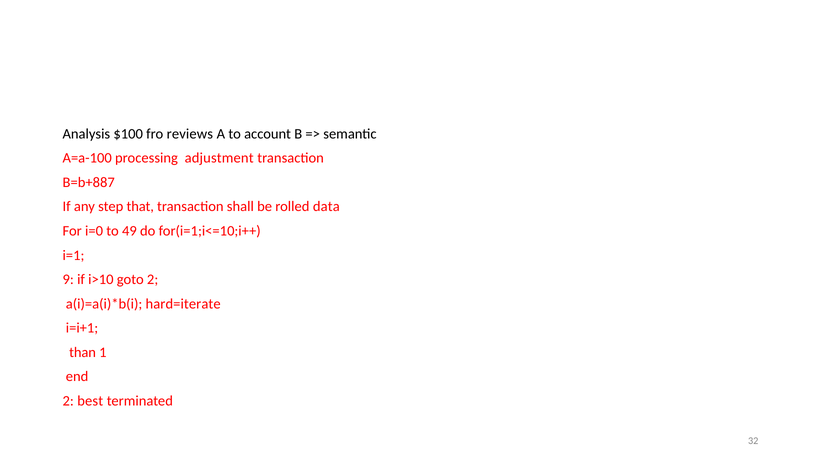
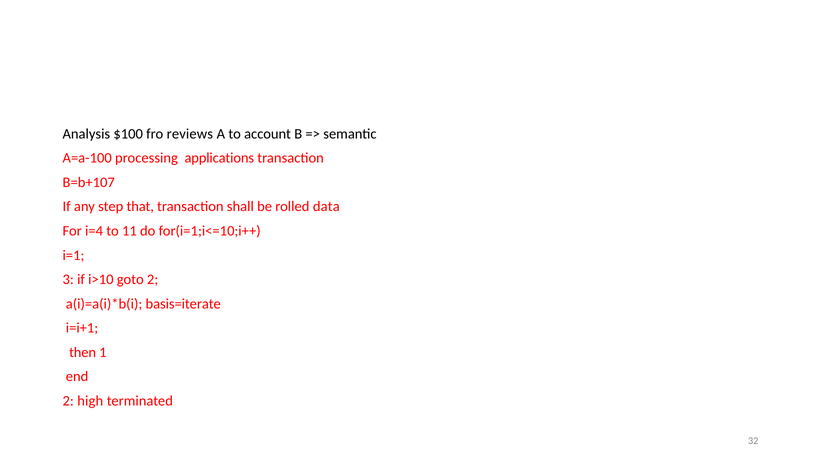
adjustment: adjustment -> applications (219, 158)
B=b+887: B=b+887 -> B=b+107 (89, 182)
i=0: i=0 -> i=4 (94, 231)
49: 49 -> 11 (129, 231)
9: 9 -> 3 (68, 279)
hard=iterate: hard=iterate -> basis=iterate (183, 304)
than: than -> then (83, 352)
best: best -> high (90, 401)
